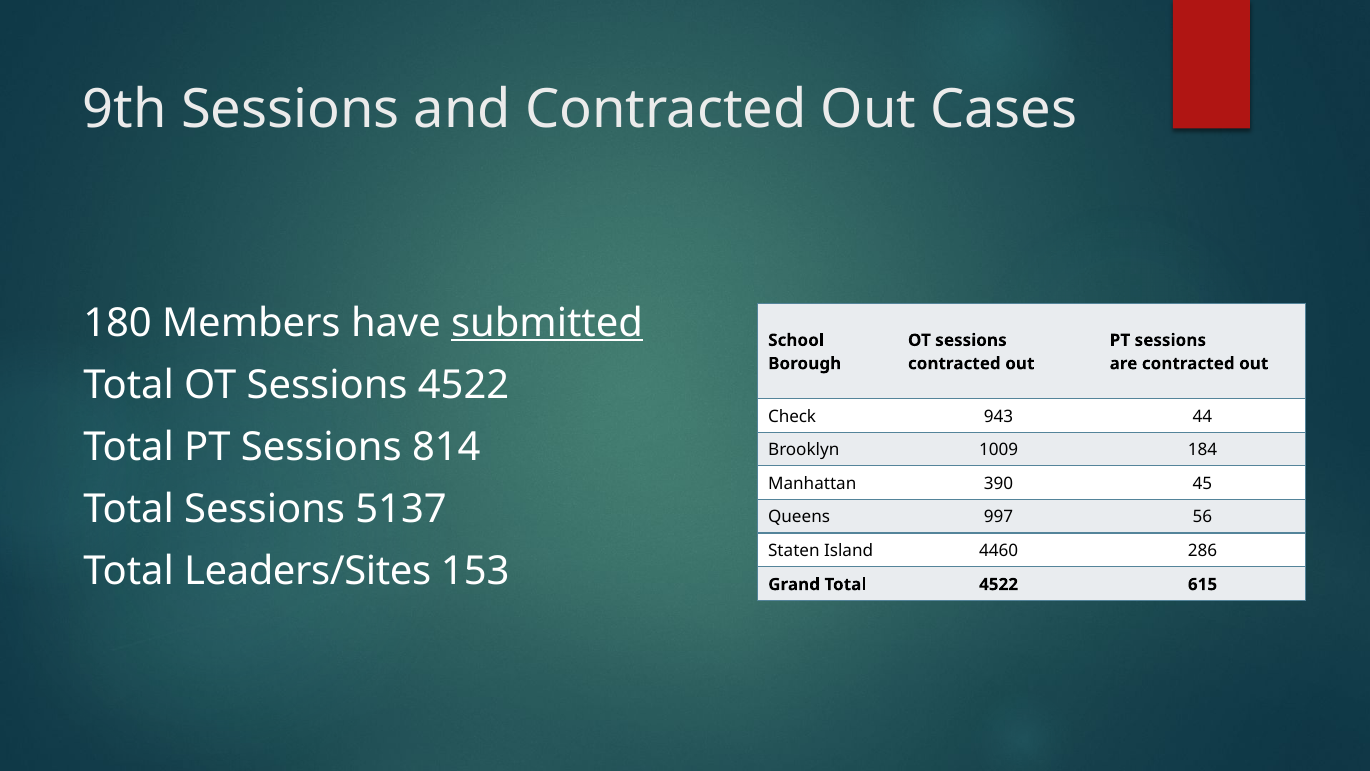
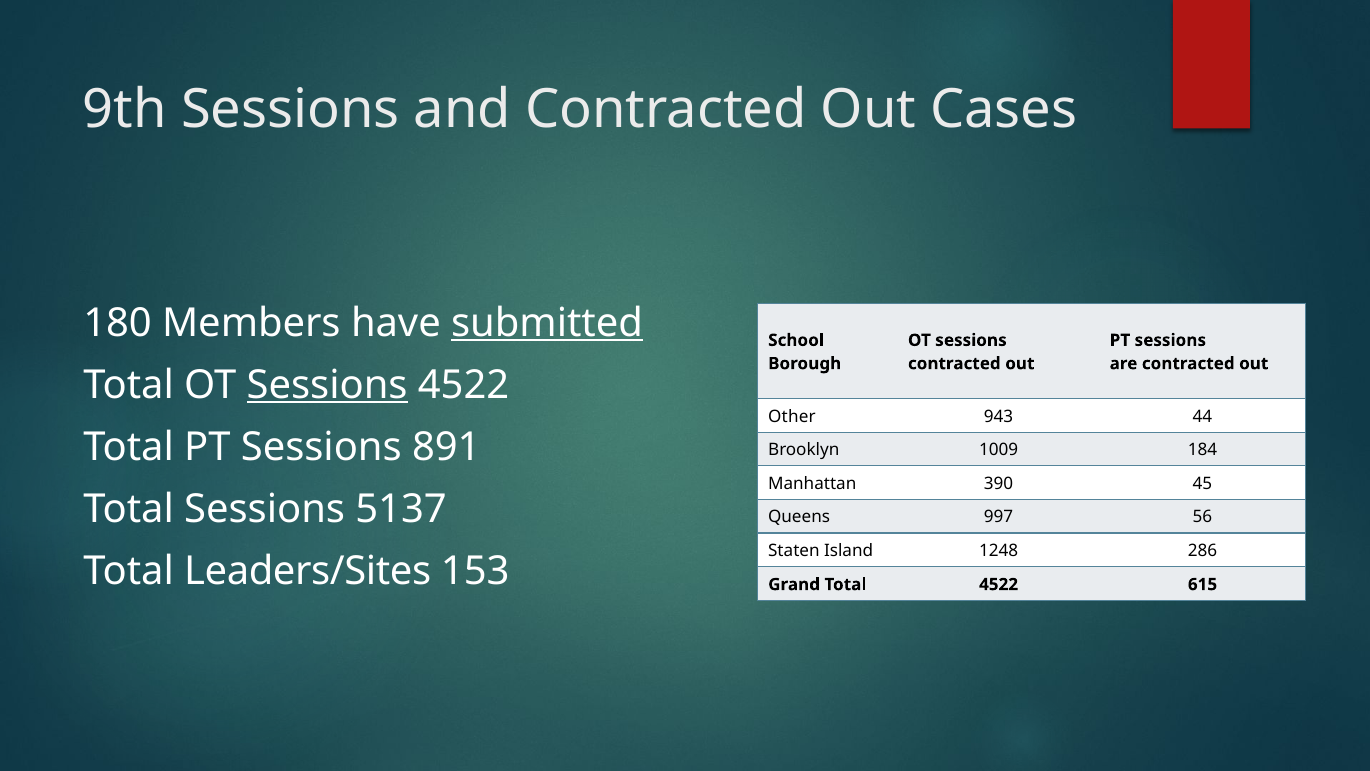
Sessions underline: none -> present (327, 385)
Check: Check -> Other (792, 416)
814: 814 -> 891 (446, 447)
4460: 4460 -> 1248 (999, 551)
